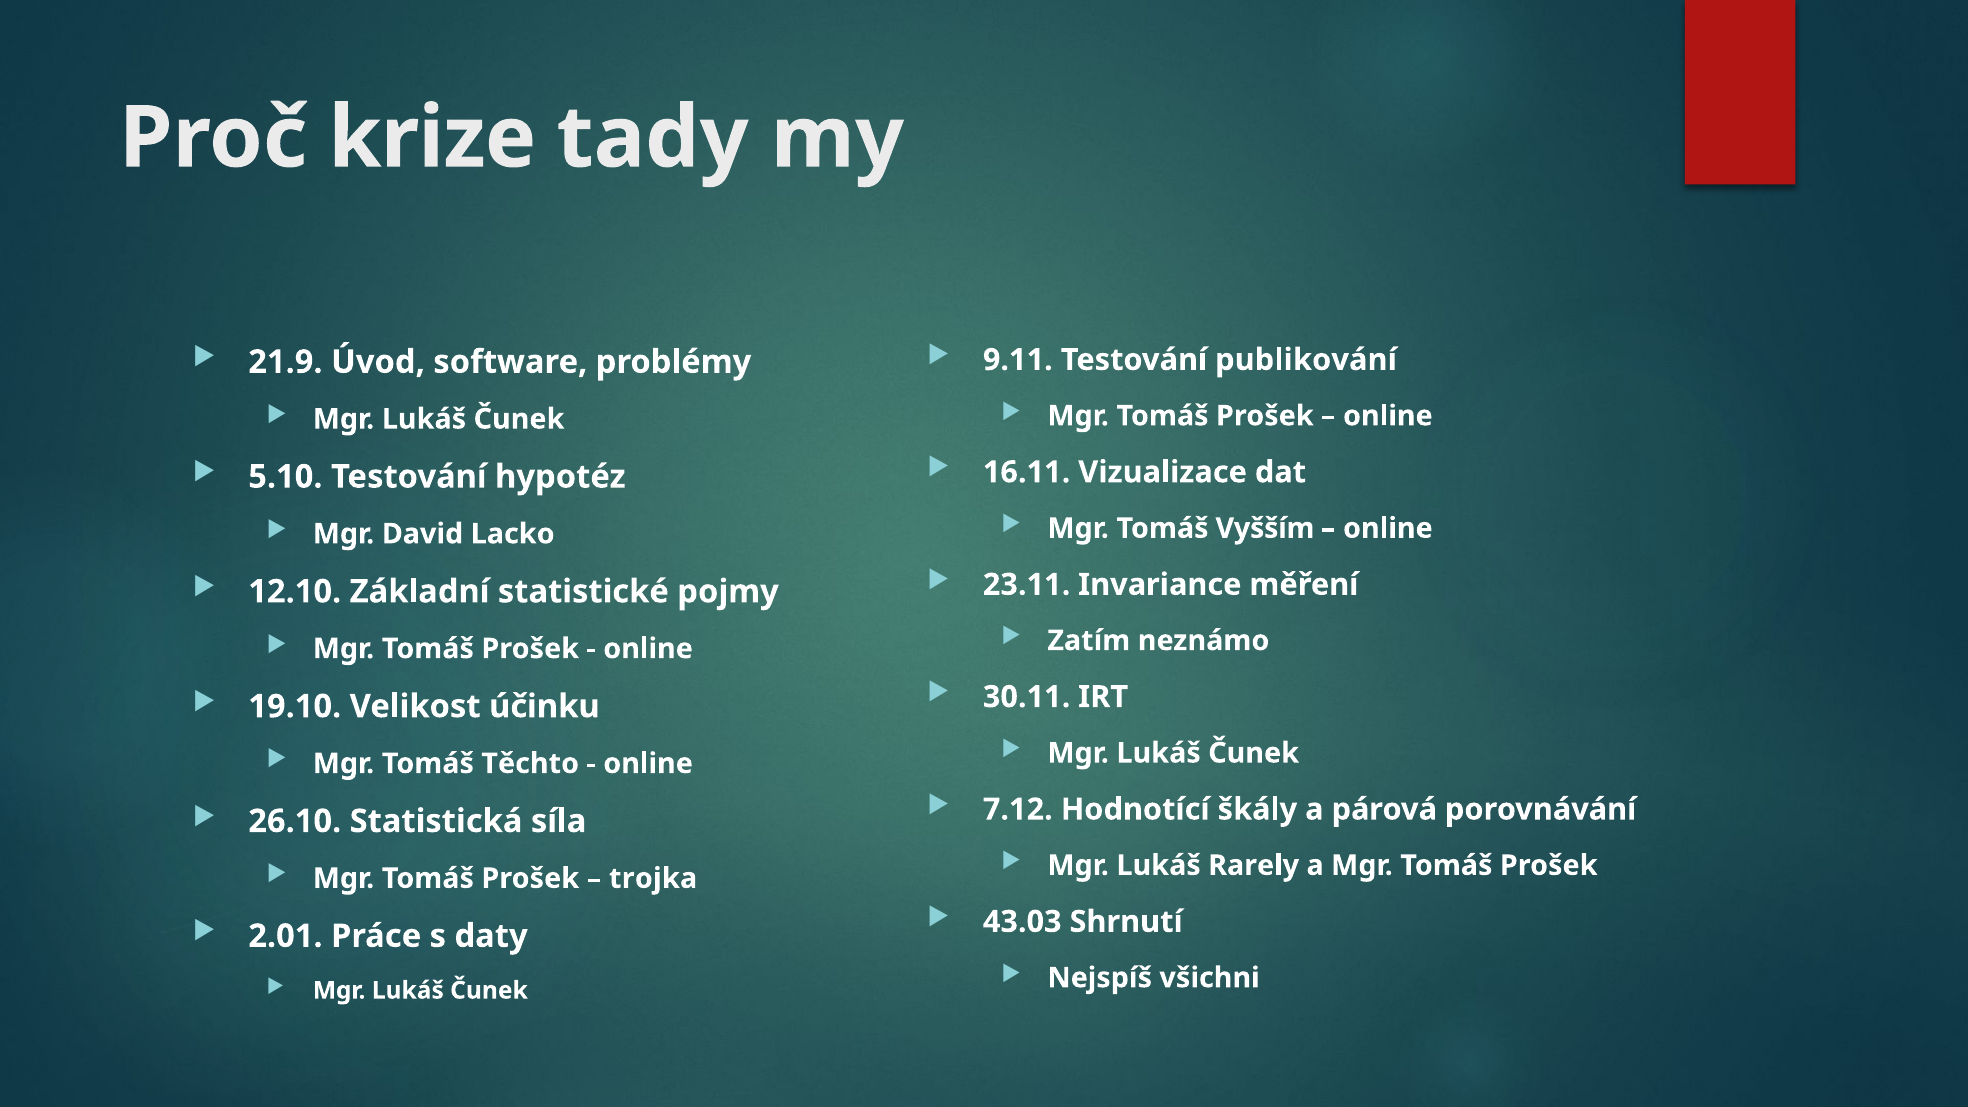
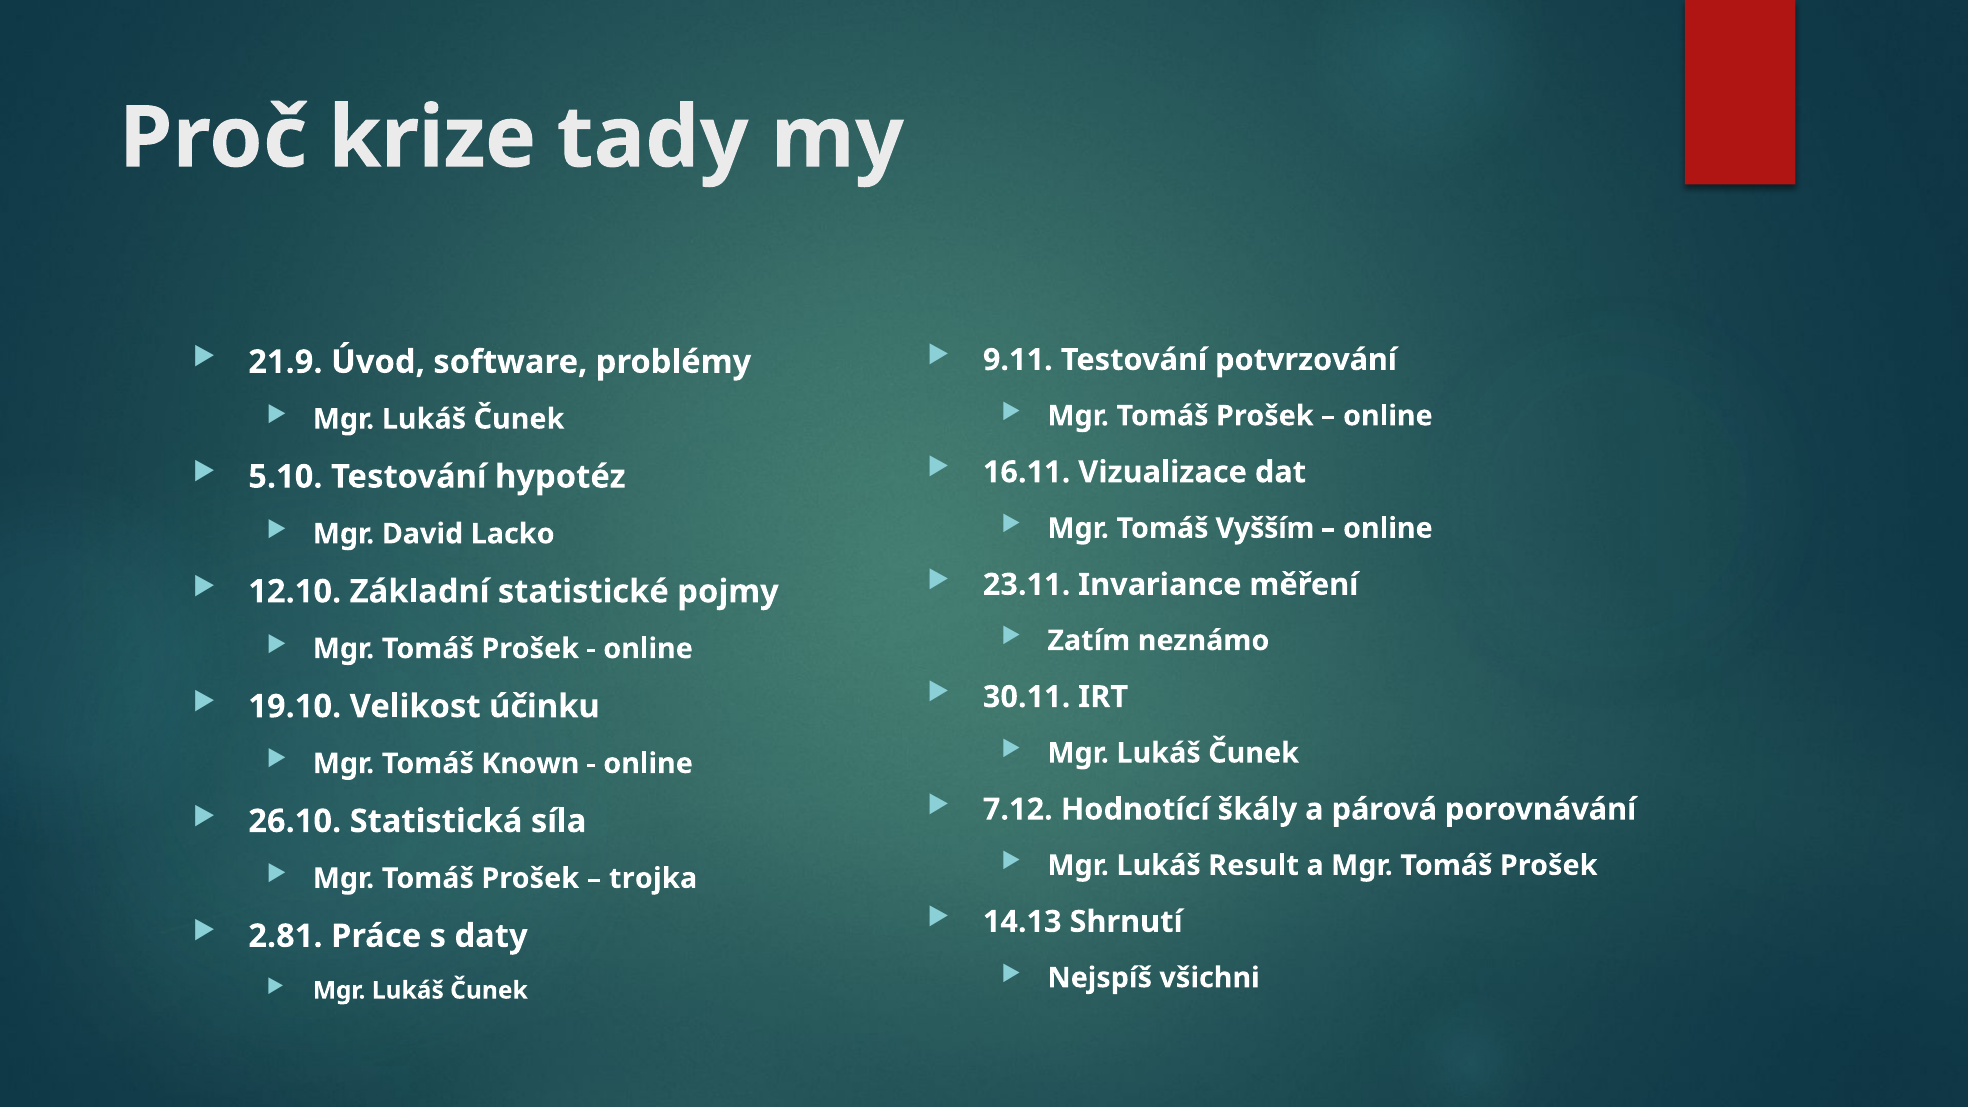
publikování: publikování -> potvrzování (1306, 360)
Těchto: Těchto -> Known (530, 764)
Rarely: Rarely -> Result (1254, 865)
43.03: 43.03 -> 14.13 (1022, 922)
2.01: 2.01 -> 2.81 (285, 936)
